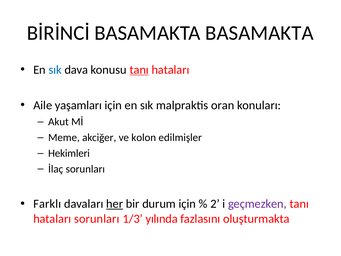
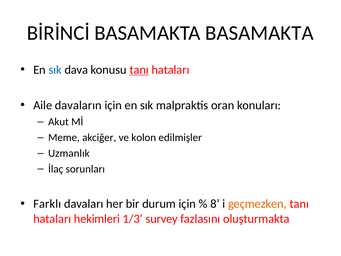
yaşamları: yaşamları -> davaların (78, 105)
Hekimleri: Hekimleri -> Uzmanlık (69, 153)
her underline: present -> none (115, 204)
2: 2 -> 8 (215, 204)
geçmezken colour: purple -> orange (257, 204)
hataları sorunları: sorunları -> hekimleri (97, 218)
yılında: yılında -> survey (162, 218)
